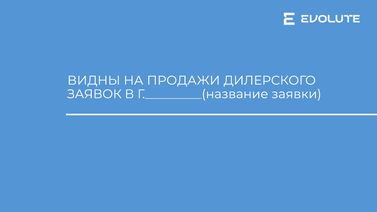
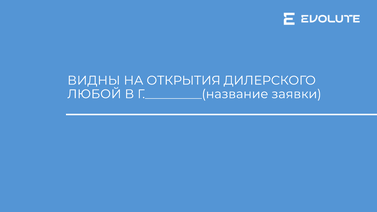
ПРОДАЖИ: ПРОДАЖИ -> ОТКРЫТИЯ (184, 80)
ЗАЯВОК: ЗАЯВОК -> ЛЮБОЙ (94, 94)
